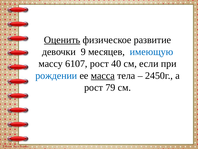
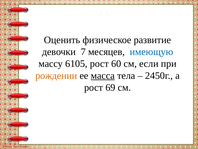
Оценить underline: present -> none (62, 40)
9: 9 -> 7 (83, 52)
6107: 6107 -> 6105 (76, 64)
40: 40 -> 60 (116, 64)
рождении colour: blue -> orange (56, 75)
79: 79 -> 69 (110, 87)
